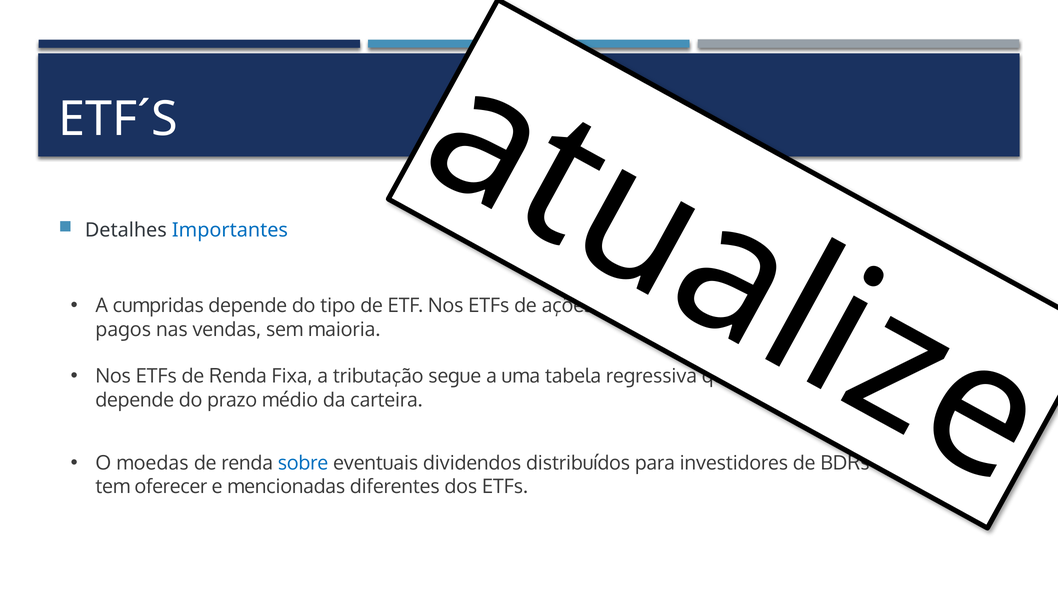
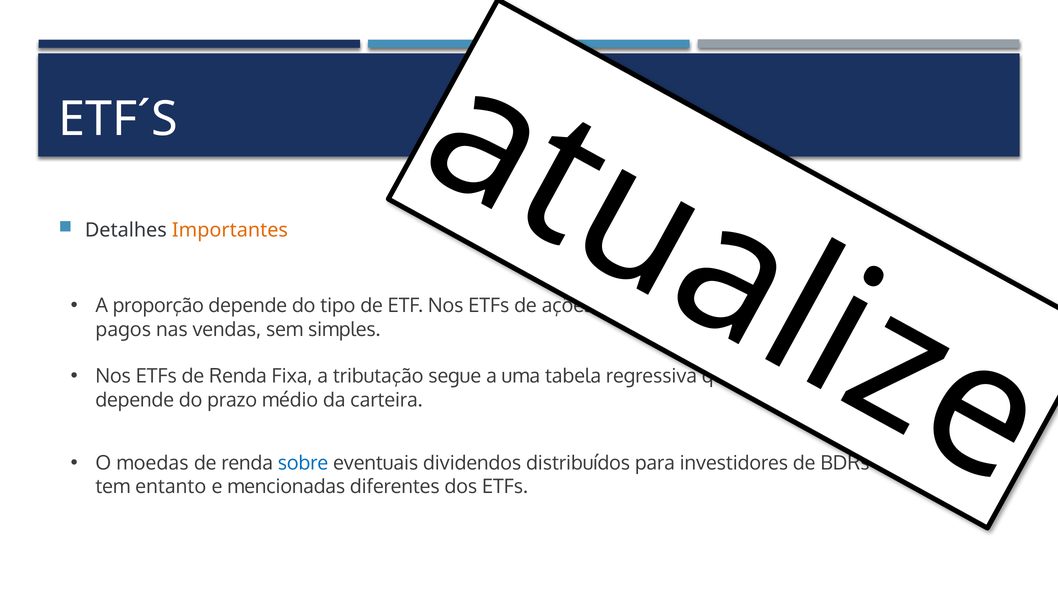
Importantes colour: blue -> orange (230, 230)
cumpridas: cumpridas -> proporção (158, 306)
maioria: maioria -> simples (344, 330)
oferecer: oferecer -> entanto (171, 487)
